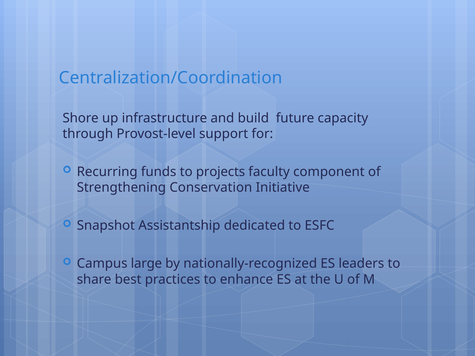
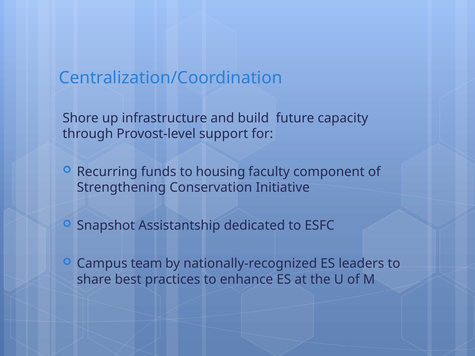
projects: projects -> housing (221, 172)
large: large -> team (146, 264)
